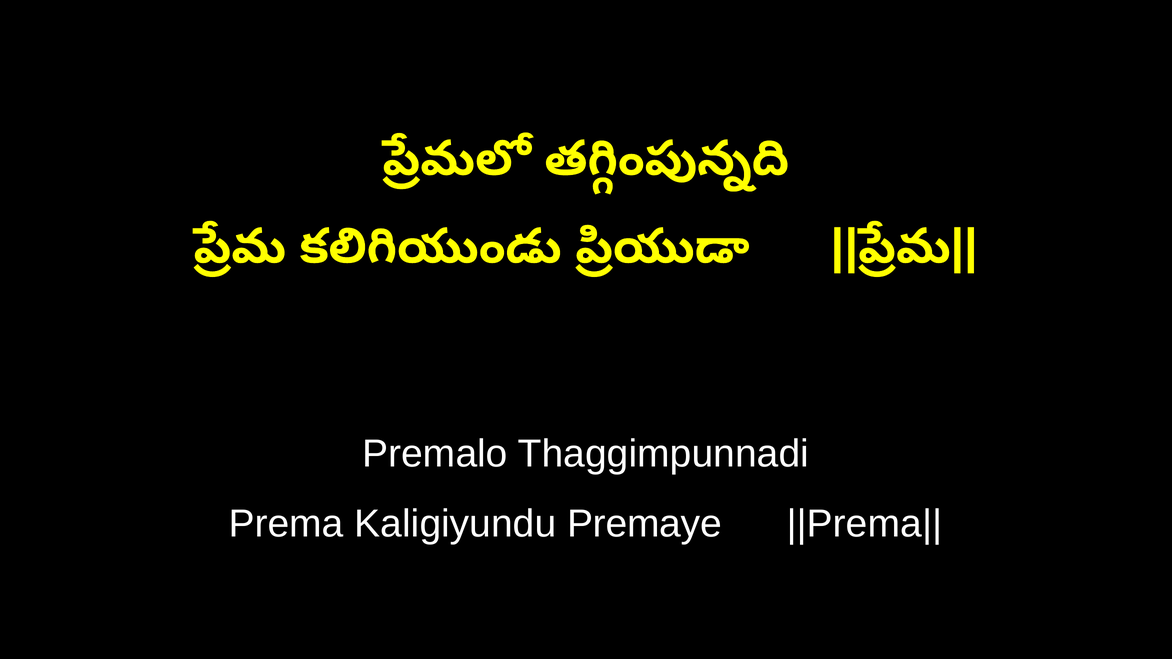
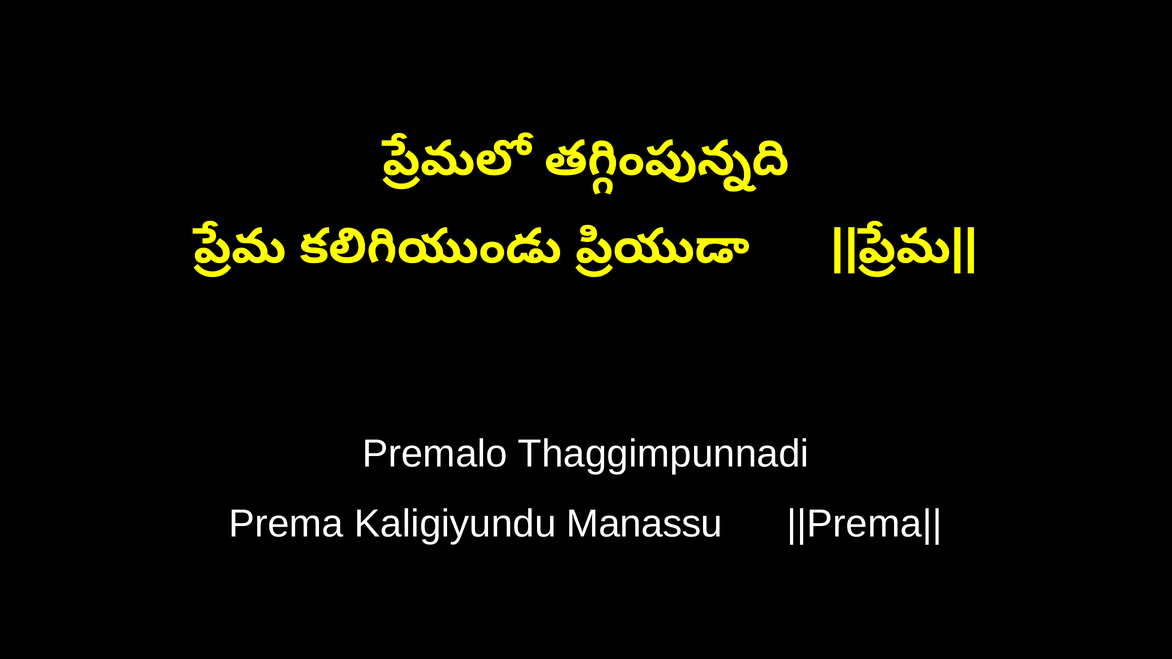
Premaye: Premaye -> Manassu (645, 524)
